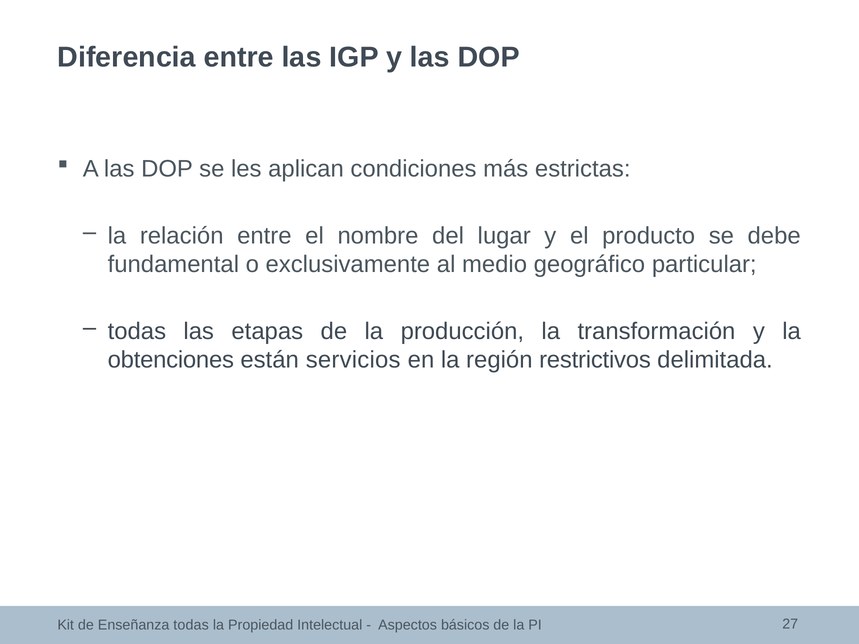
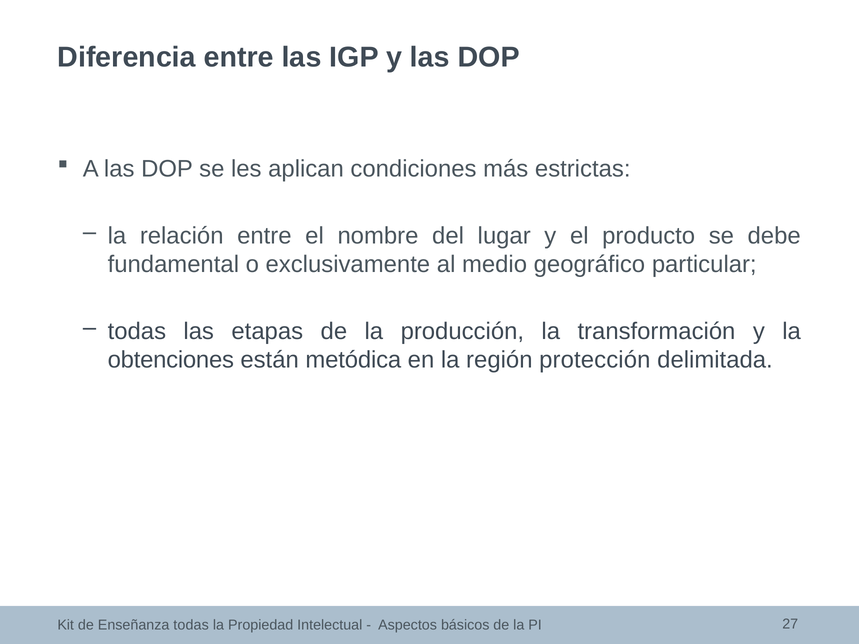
servicios: servicios -> metódica (353, 360)
restrictivos: restrictivos -> protección (595, 360)
